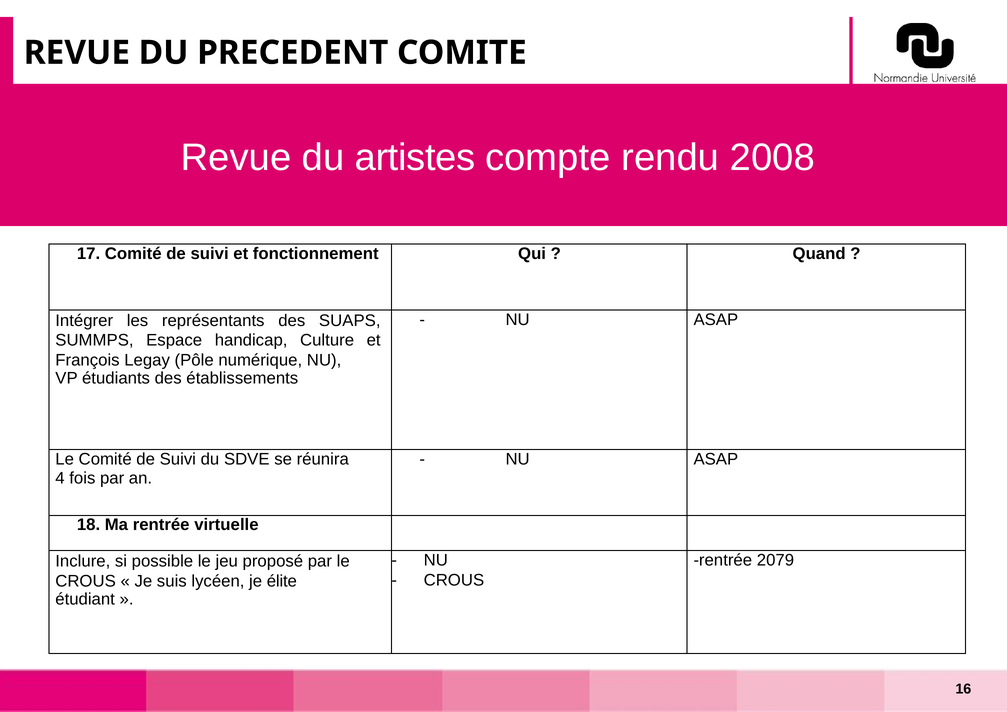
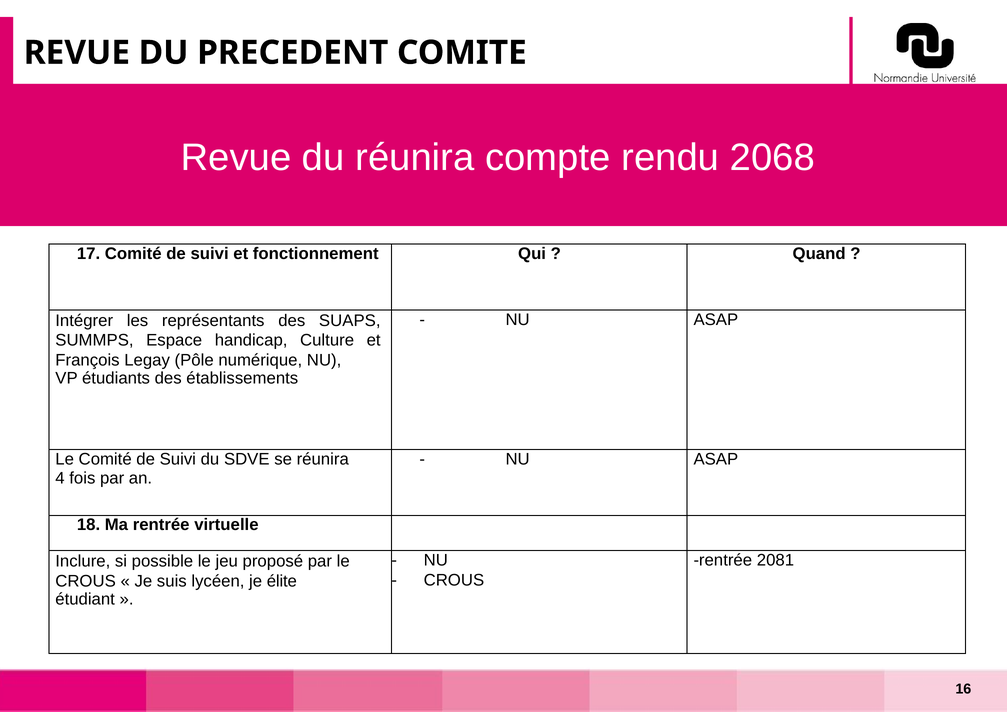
du artistes: artistes -> réunira (415, 158)
2008: 2008 -> 2068 (772, 158)
2079: 2079 -> 2081 (775, 560)
